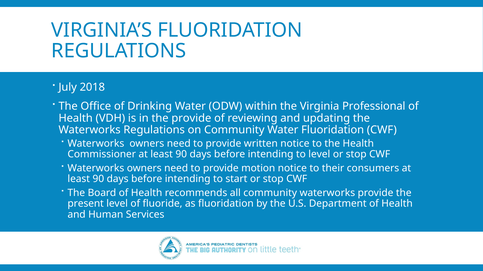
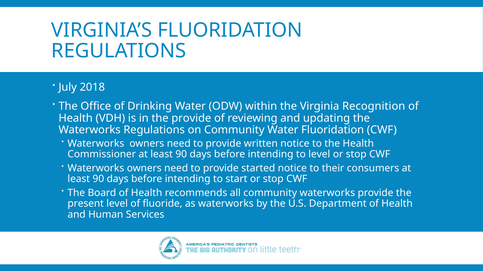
Professional: Professional -> Recognition (374, 106)
motion: motion -> started (258, 169)
as fluoridation: fluoridation -> waterworks (226, 204)
